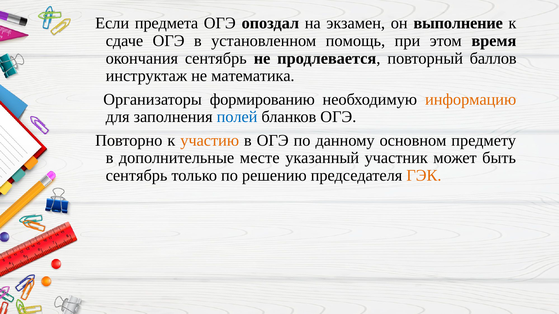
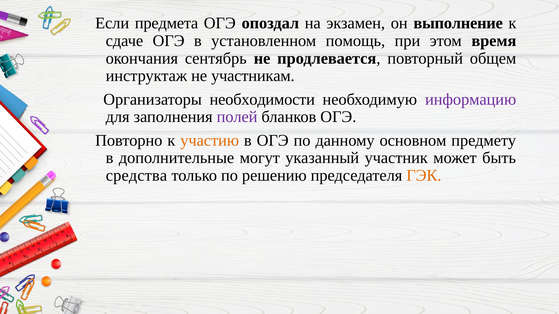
баллов: баллов -> общем (493, 58)
математика: математика -> участникам (253, 76)
формированию: формированию -> необходимости (262, 99)
информацию colour: orange -> purple (471, 99)
полей colour: blue -> purple (237, 117)
месте: месте -> могут (260, 158)
сентябрь: сентябрь -> средства (136, 176)
